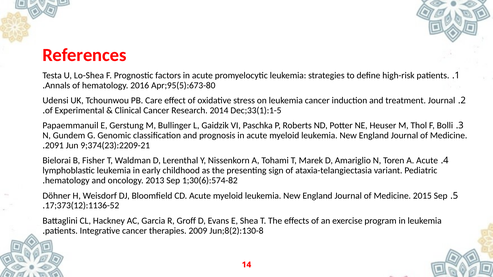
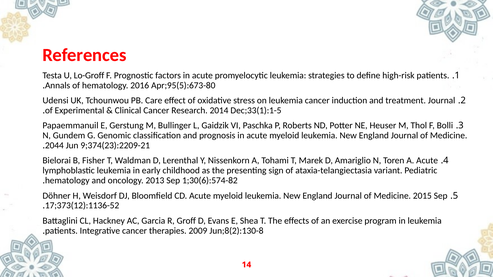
Lo-Shea: Lo-Shea -> Lo-Groff (89, 75)
2091: 2091 -> 2044 (54, 146)
